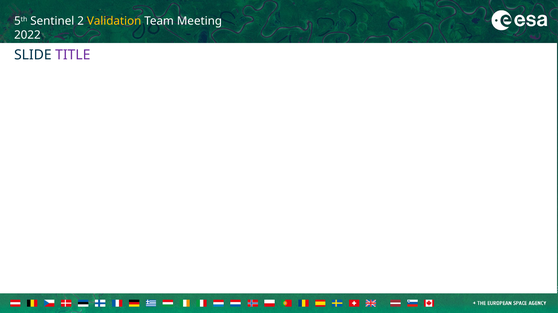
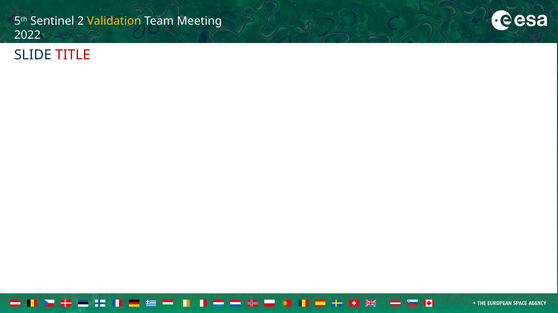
TITLE colour: purple -> red (73, 55)
